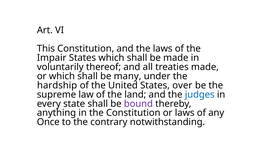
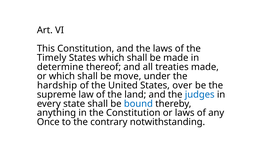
Impair: Impair -> Timely (52, 58)
voluntarily: voluntarily -> determine (60, 67)
many: many -> move (128, 76)
bound colour: purple -> blue (138, 103)
